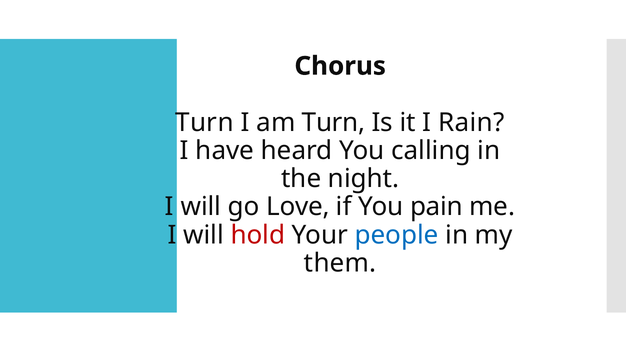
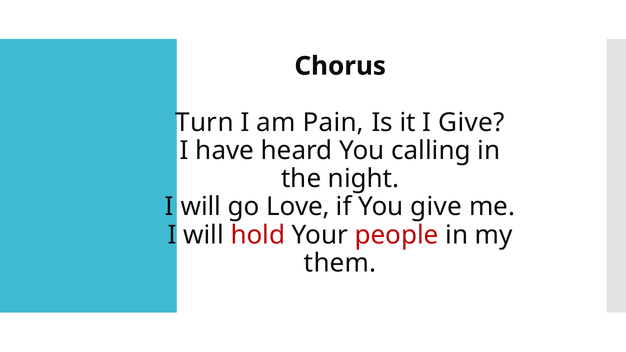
am Turn: Turn -> Pain (333, 122)
I Rain: Rain -> Give (471, 122)
You pain: pain -> give (436, 207)
people colour: blue -> red (397, 235)
